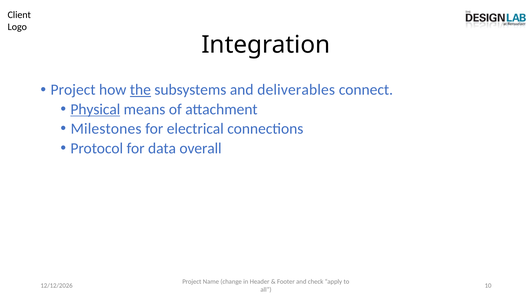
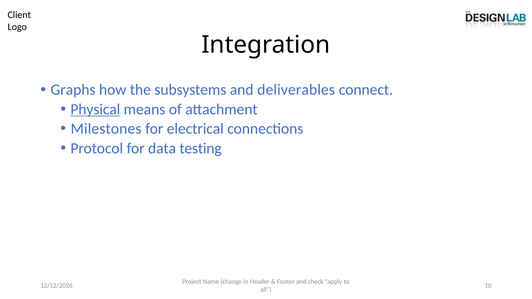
Project: Project -> Graphs (73, 90)
the underline: present -> none (140, 90)
overall: overall -> testing (201, 148)
